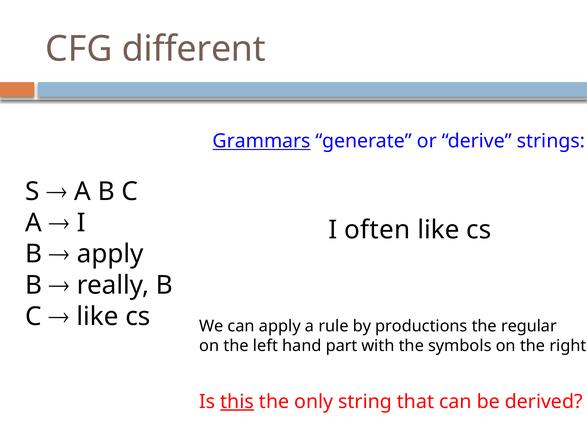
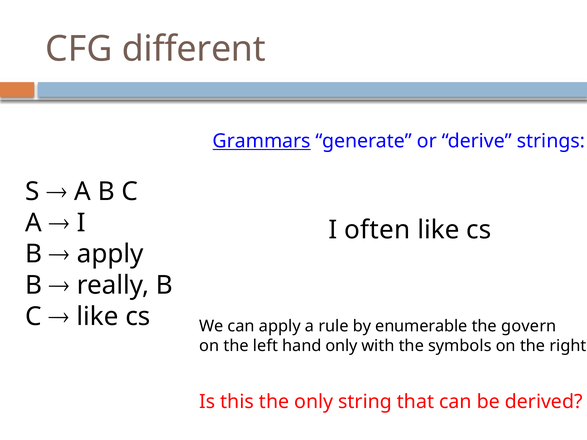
productions: productions -> enumerable (421, 326)
regular: regular -> govern (529, 326)
hand part: part -> only (342, 346)
this underline: present -> none (237, 402)
